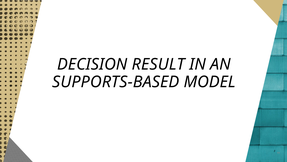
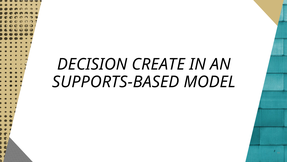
RESULT: RESULT -> CREATE (158, 64)
